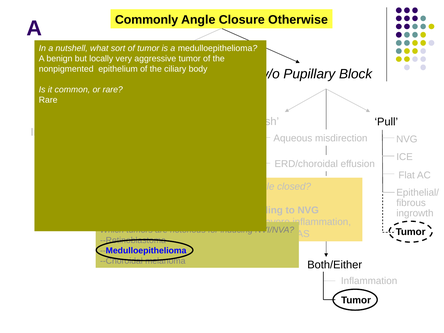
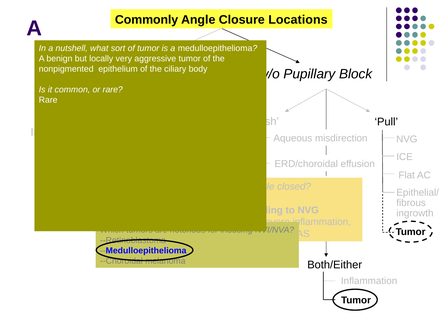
Otherwise: Otherwise -> Locations (298, 20)
